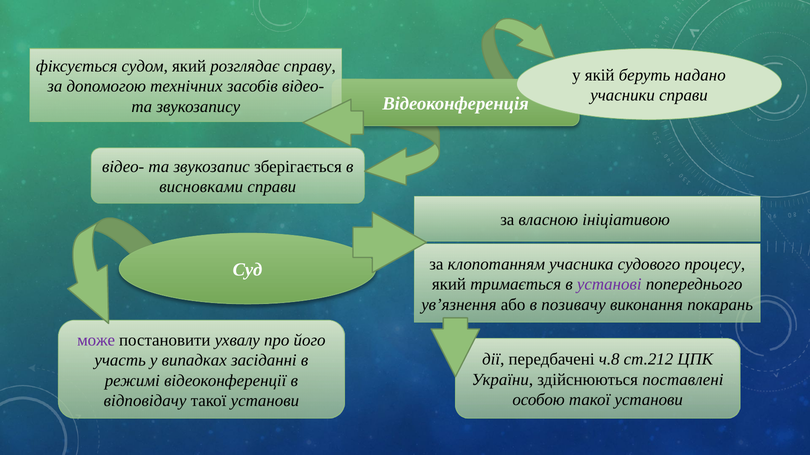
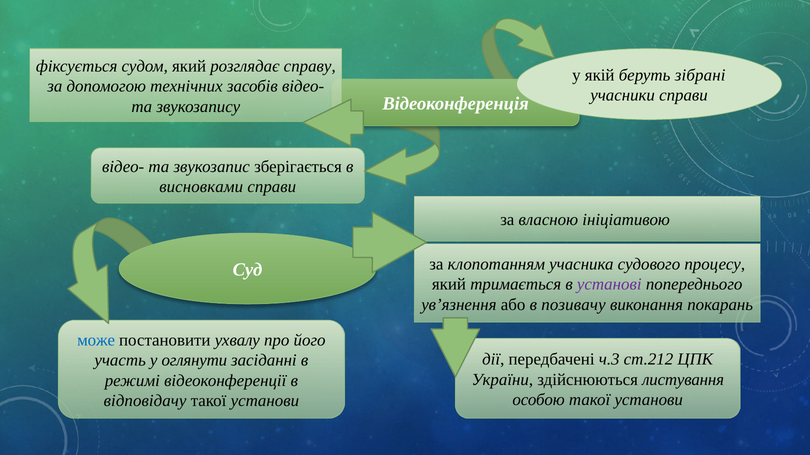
надано: надано -> зібрані (700, 75)
може colour: purple -> blue (96, 340)
ч.8: ч.8 -> ч.3 (609, 360)
випадках: випадках -> оглянути (194, 361)
поставлені: поставлені -> листування (683, 380)
